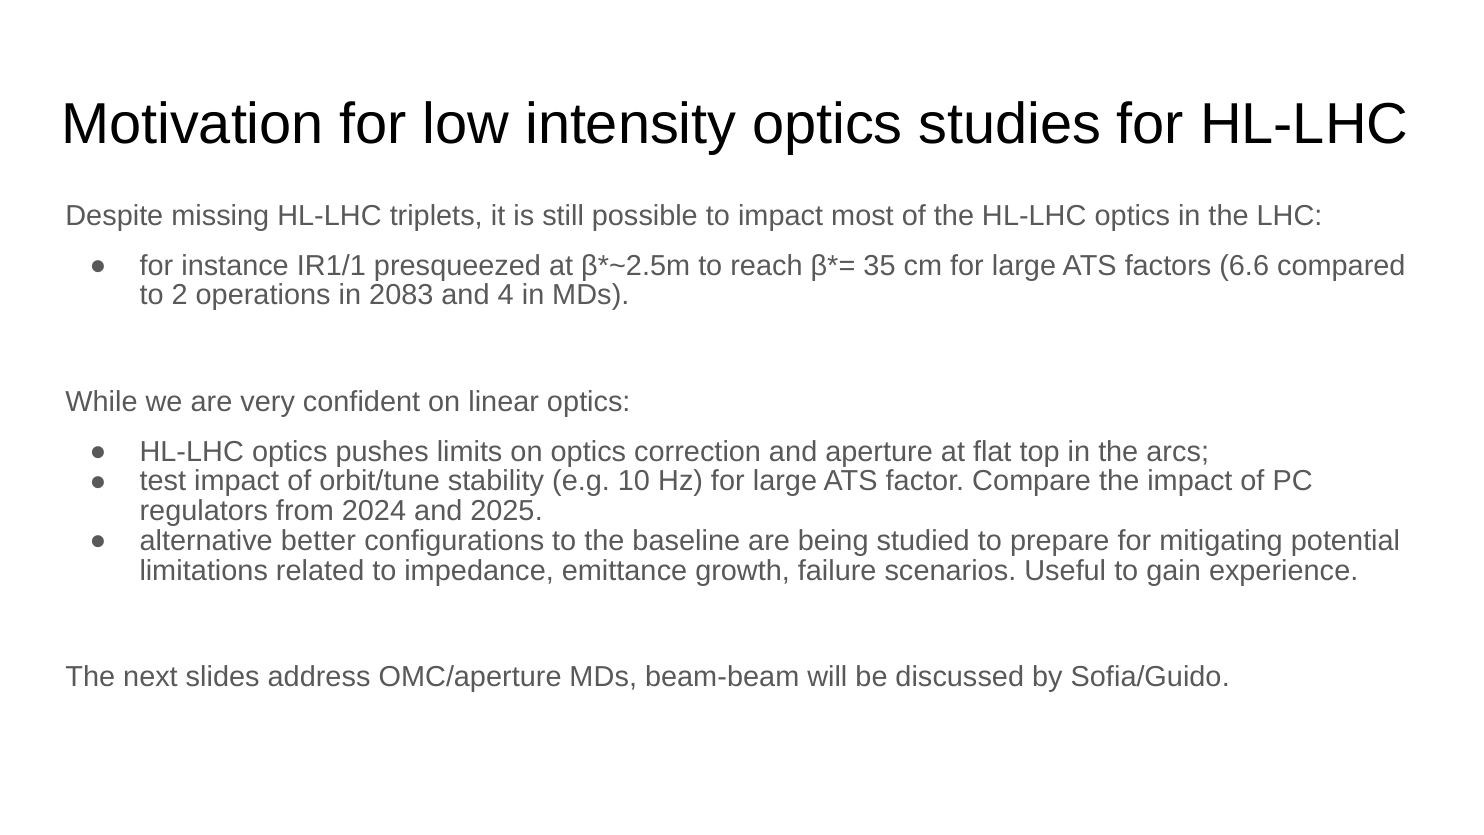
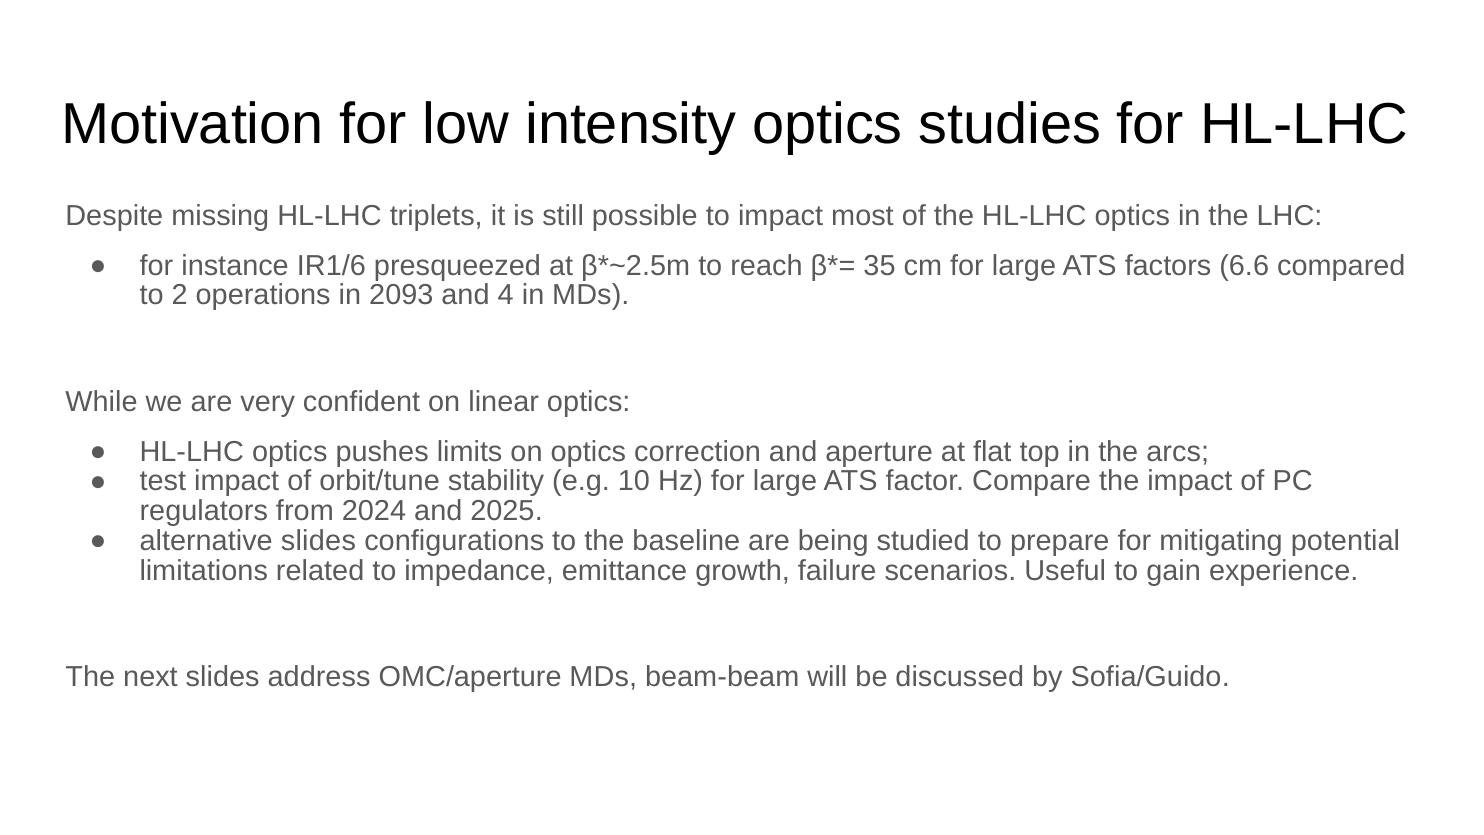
IR1/1: IR1/1 -> IR1/6 (331, 265)
2083: 2083 -> 2093 (401, 295)
alternative better: better -> slides (318, 541)
